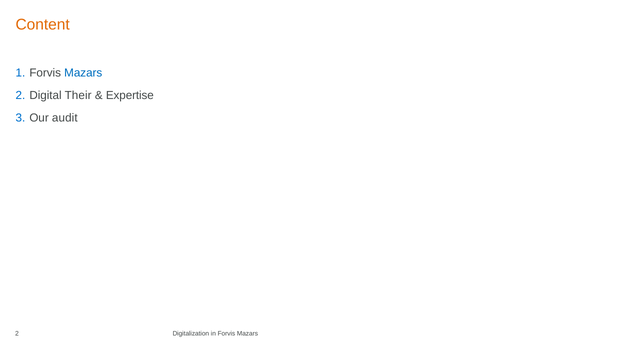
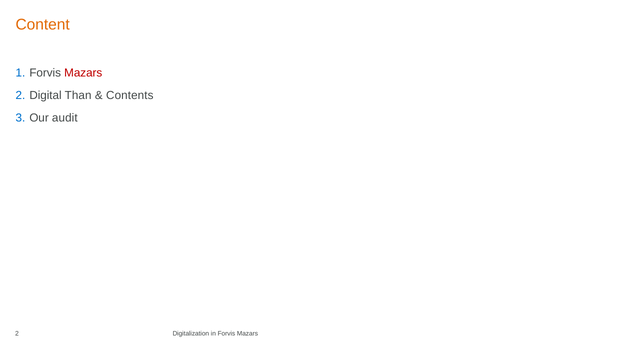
Mazars colour: blue -> red (83, 73)
Their: Their -> Than (78, 95)
Expertise: Expertise -> Contents (130, 95)
